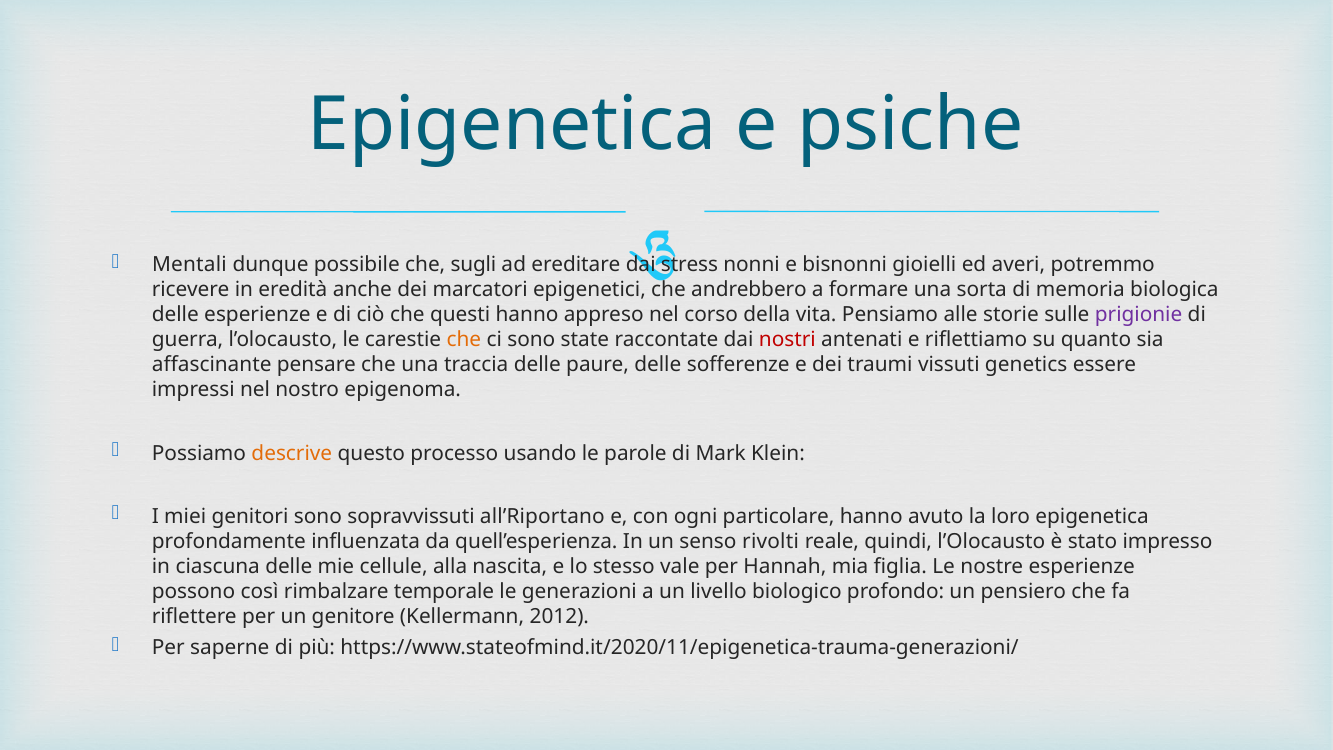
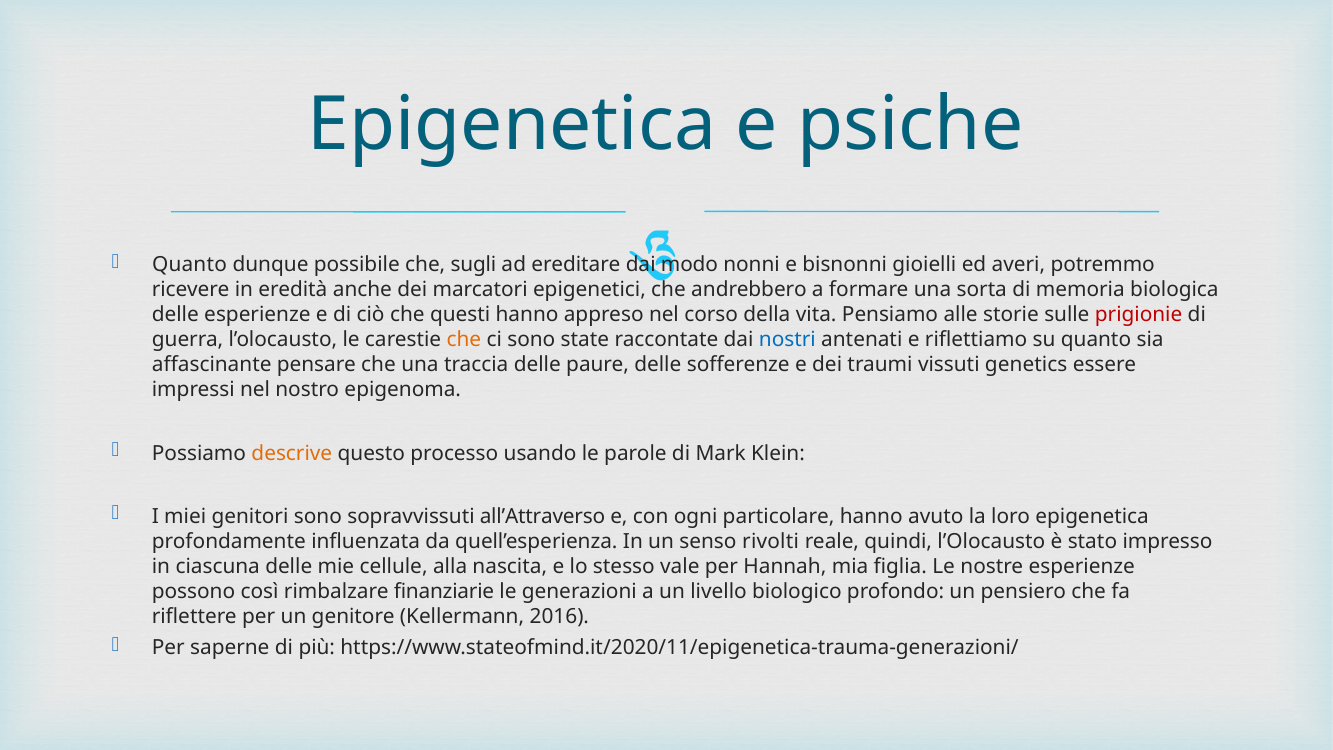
Mentali: Mentali -> Quanto (189, 265)
stress: stress -> modo (689, 265)
prigionie colour: purple -> red (1139, 315)
nostri colour: red -> blue (787, 340)
all’Riportano: all’Riportano -> all’Attraverso (542, 516)
temporale: temporale -> finanziarie (444, 591)
2012: 2012 -> 2016 (559, 616)
